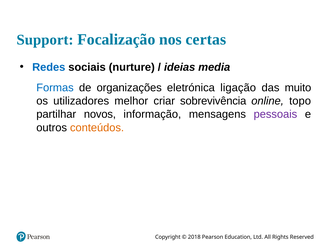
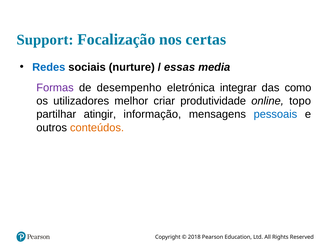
ideias: ideias -> essas (180, 67)
Formas colour: blue -> purple (55, 88)
organizações: organizações -> desempenho (129, 88)
ligação: ligação -> integrar (238, 88)
muito: muito -> como (298, 88)
sobrevivência: sobrevivência -> produtividade (213, 101)
novos: novos -> atingir (100, 114)
pessoais colour: purple -> blue (275, 114)
